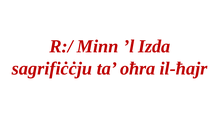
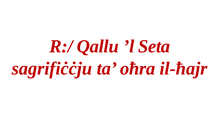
Minn: Minn -> Qallu (98, 46)
Izda: Izda -> Seta (154, 46)
